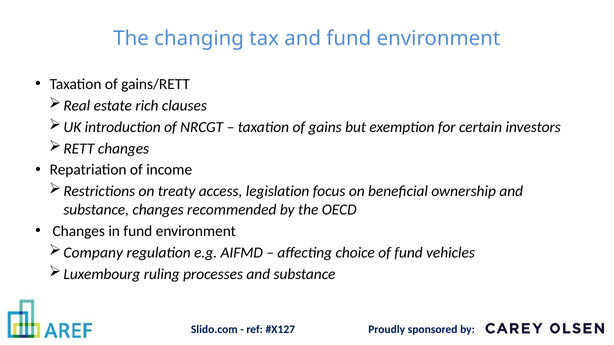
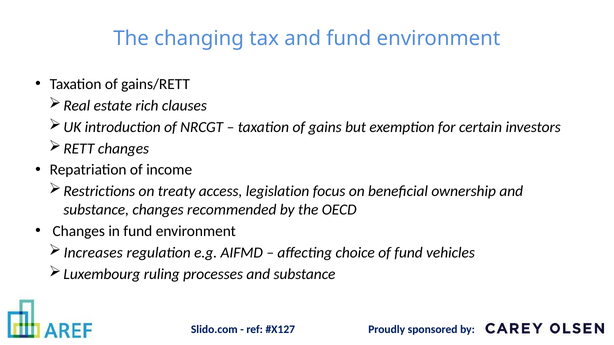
Company: Company -> Increases (93, 253)
